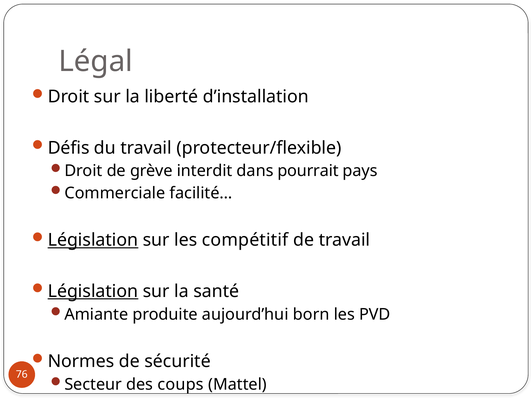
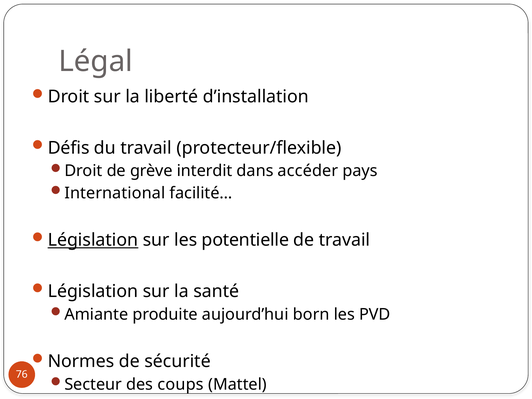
pourrait: pourrait -> accéder (308, 171)
Commerciale: Commerciale -> International (115, 193)
compétitif: compétitif -> potentielle (245, 240)
Législation underline: present -> none (93, 291)
